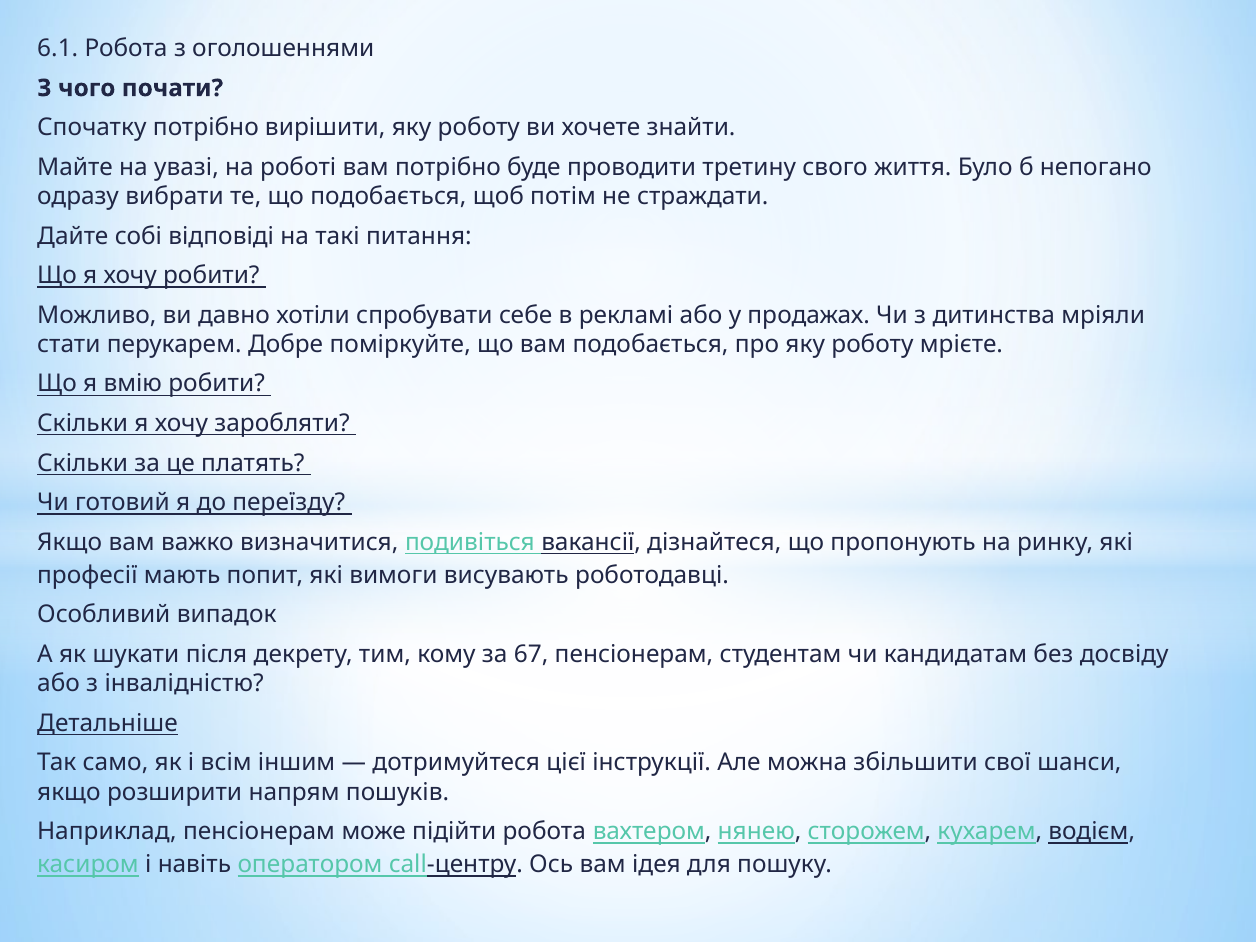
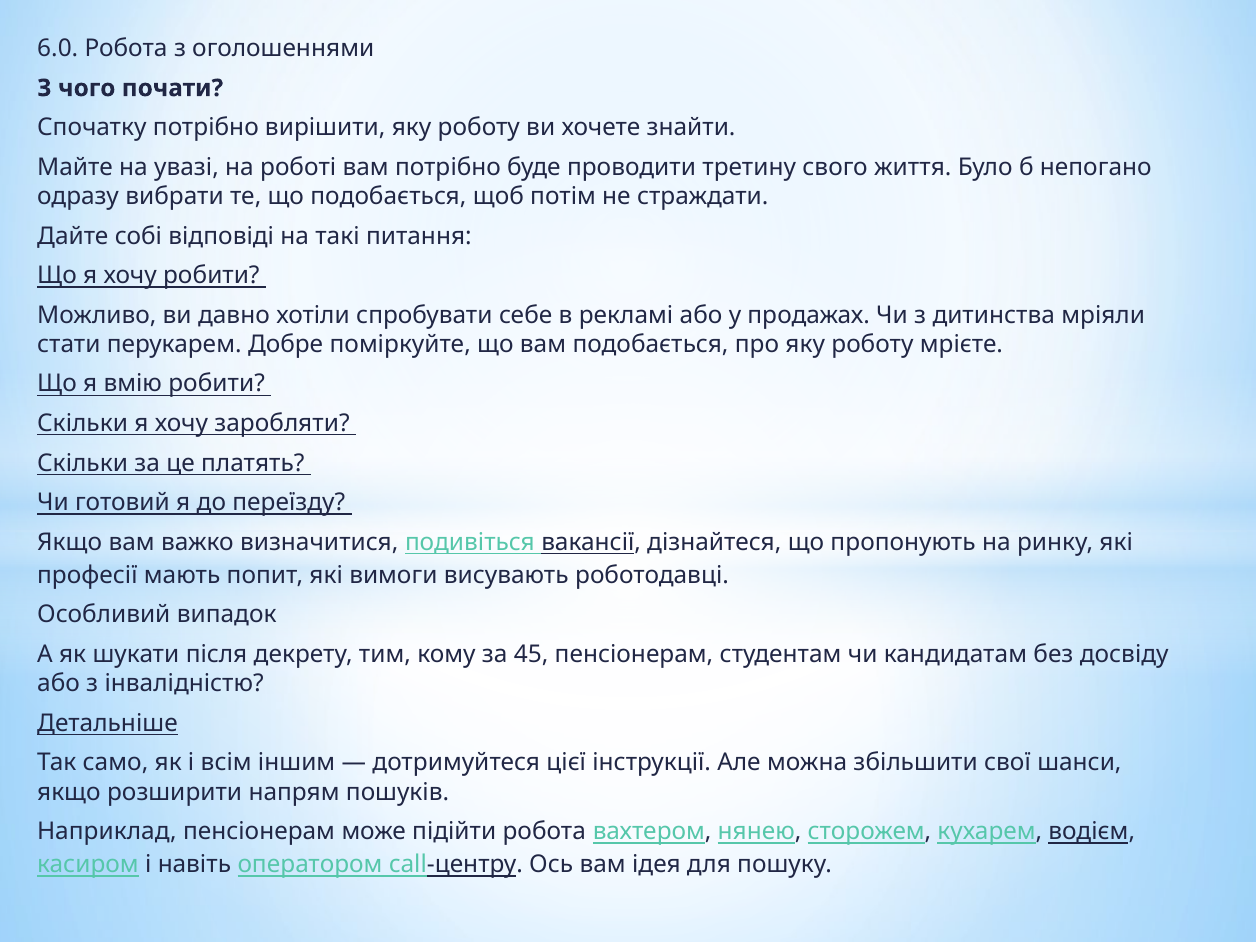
6.1: 6.1 -> 6.0 (58, 49)
67: 67 -> 45 (531, 654)
